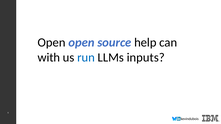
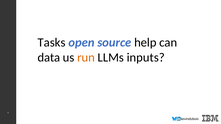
Open: Open -> Tasks (52, 43)
with: with -> data (49, 58)
run colour: blue -> orange (86, 58)
